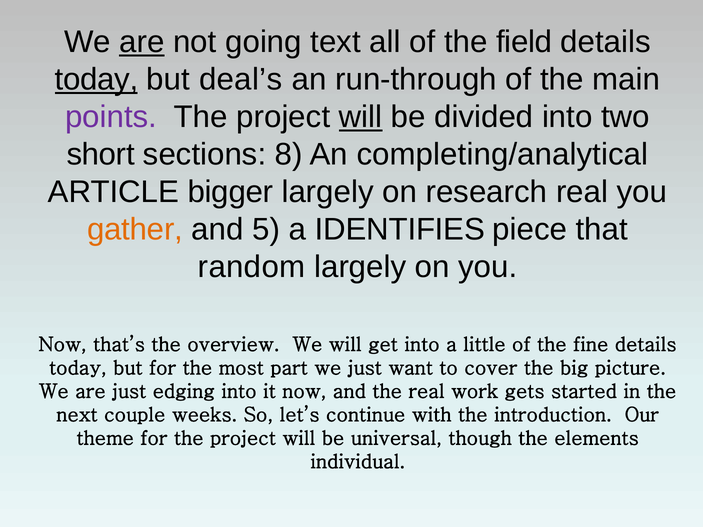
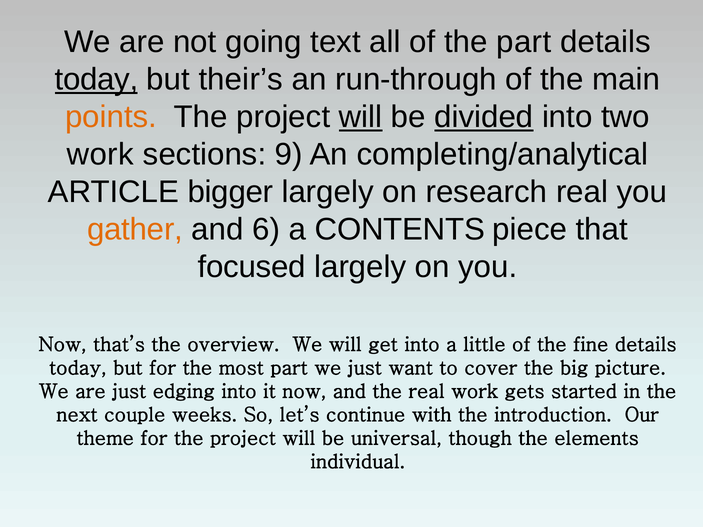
are underline: present -> none (142, 42)
the field: field -> part (524, 42)
deal’s: deal’s -> their’s (241, 79)
points colour: purple -> orange (111, 117)
divided underline: none -> present (484, 117)
short: short -> work (100, 154)
8: 8 -> 9 (289, 154)
5: 5 -> 6 (266, 229)
IDENTIFIES: IDENTIFIES -> CONTENTS (400, 229)
random: random -> focused (252, 267)
